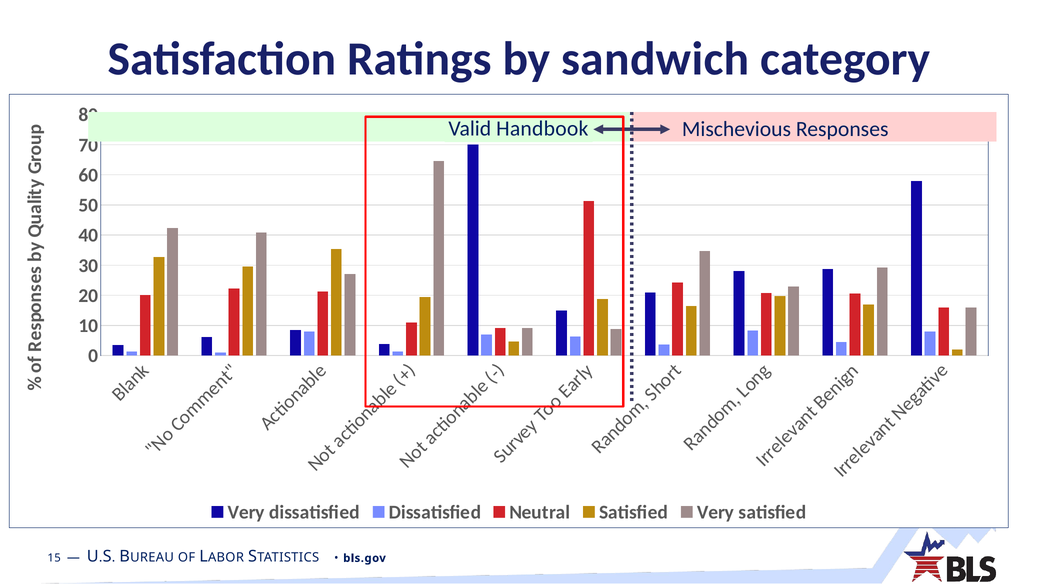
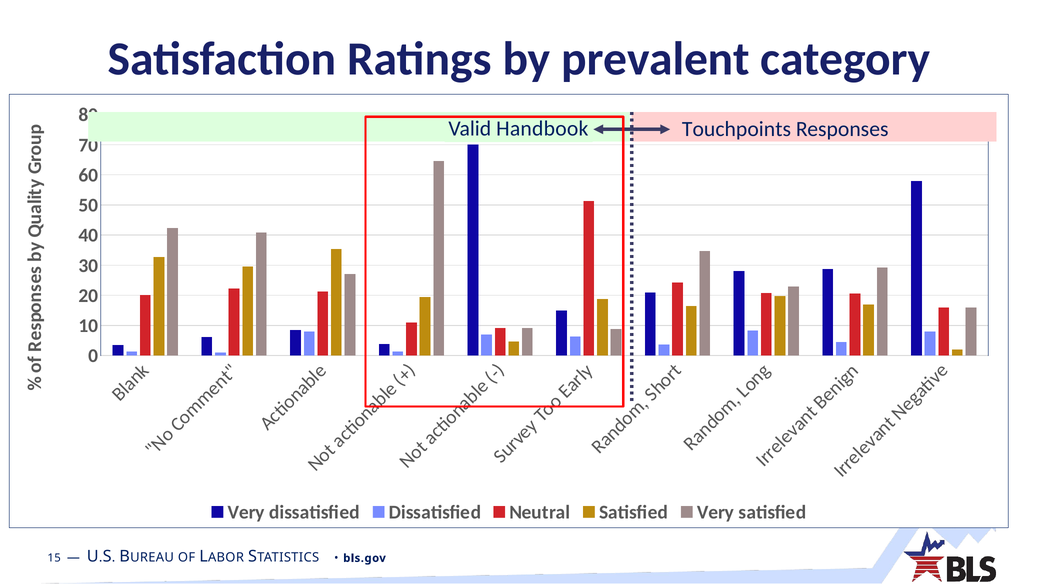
sandwich: sandwich -> prevalent (656, 59)
Mischevious: Mischevious -> Touchpoints (736, 129)
